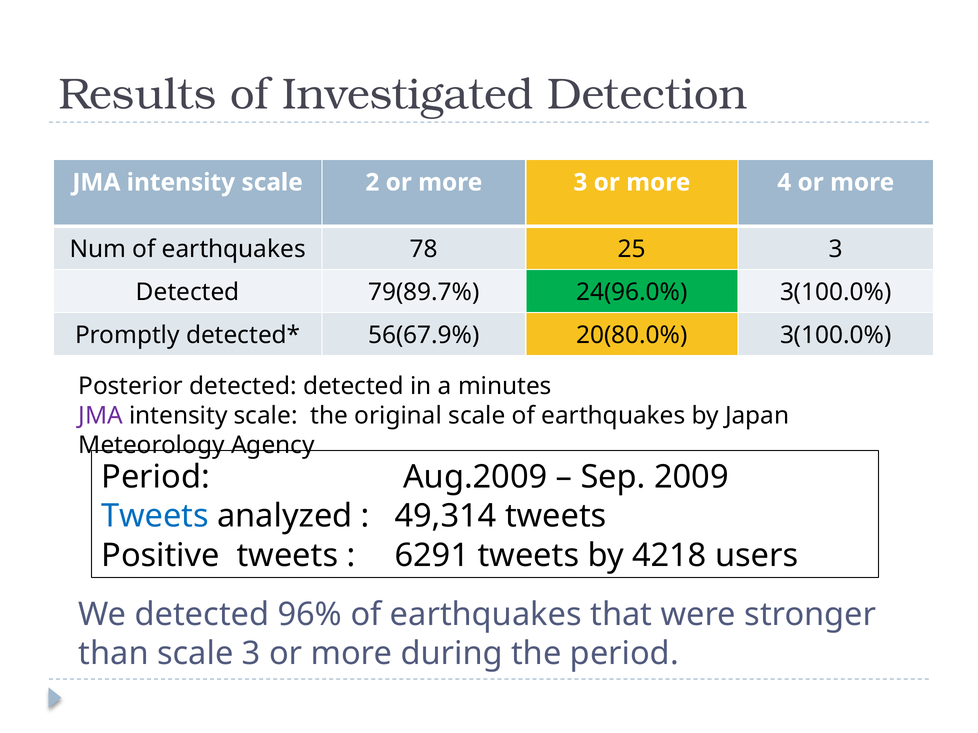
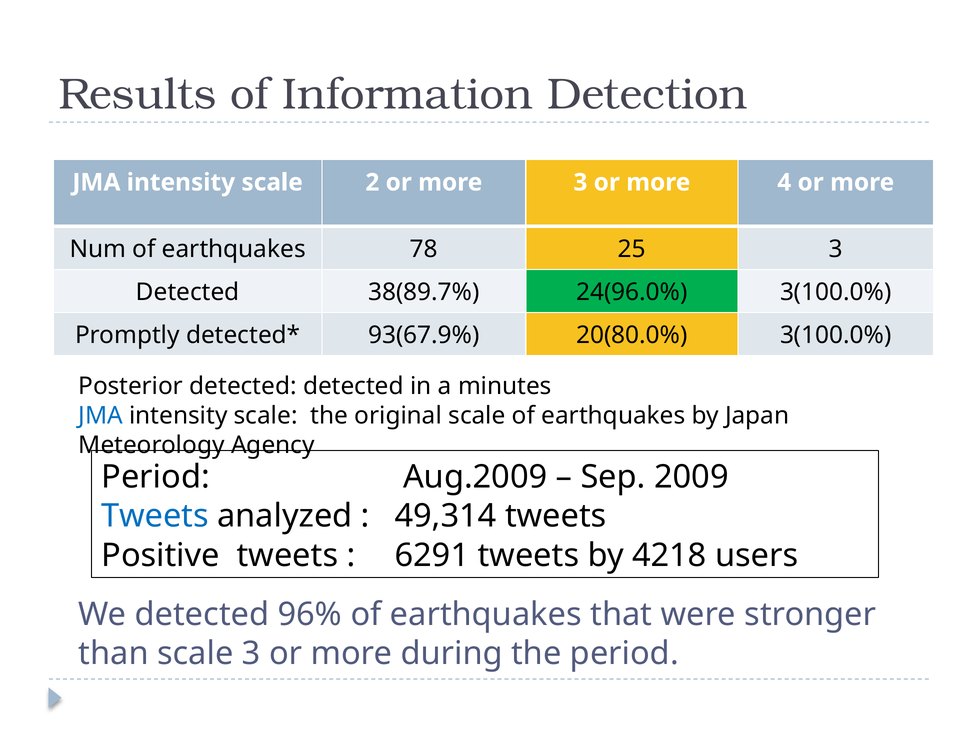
Investigated: Investigated -> Information (408, 94)
79(89.7%: 79(89.7% -> 38(89.7% (424, 292)
56(67.9%: 56(67.9% -> 93(67.9% (424, 336)
JMA colour: purple -> blue (101, 416)
